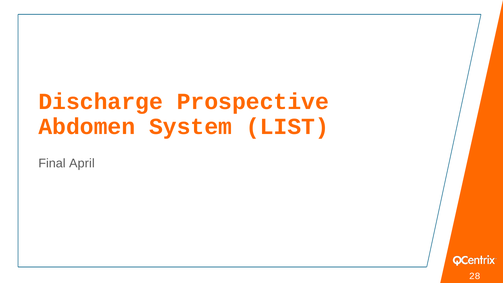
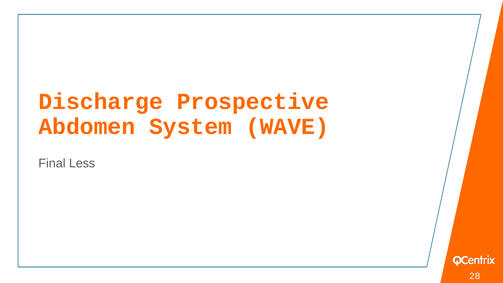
LIST: LIST -> WAVE (287, 126)
April: April -> Less (82, 163)
